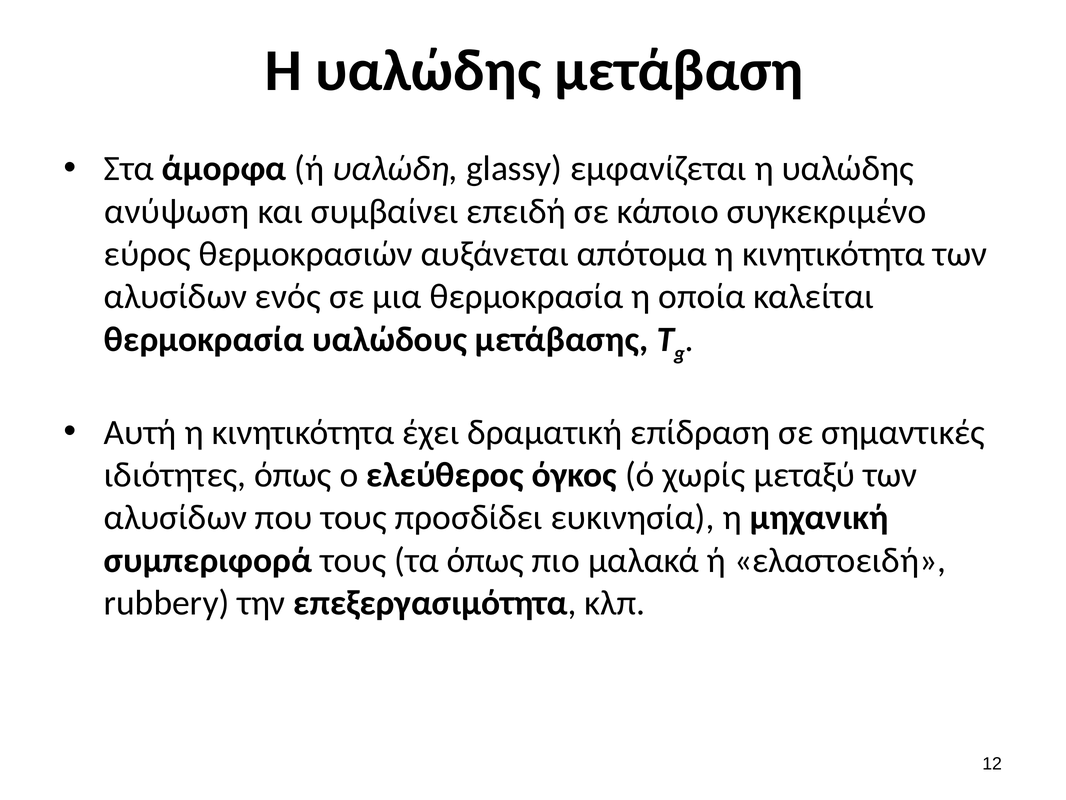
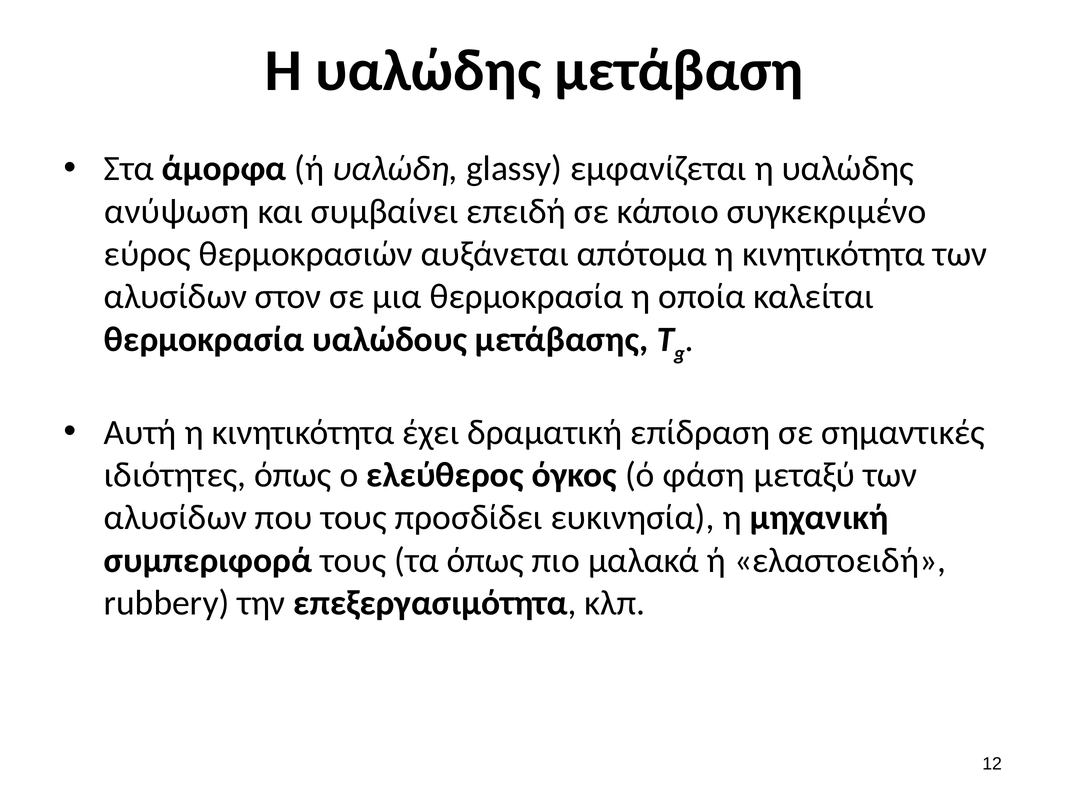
ενός: ενός -> στον (288, 297)
χωρίς: χωρίς -> φάση (704, 475)
